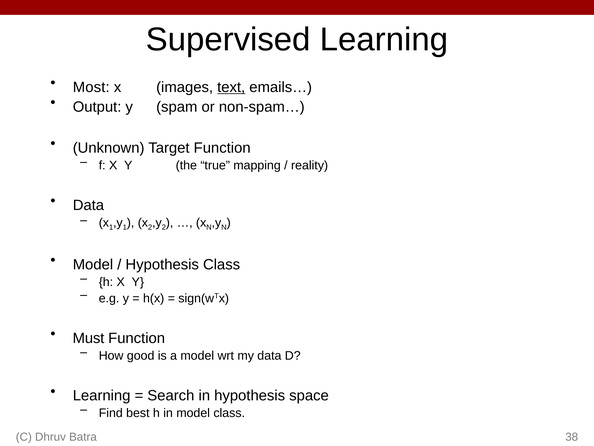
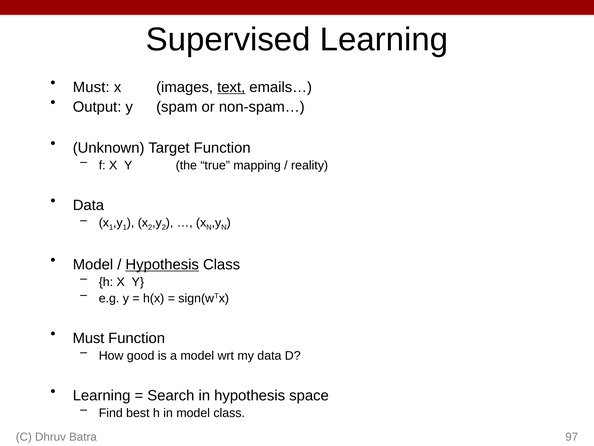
Most: Most -> Must (91, 87)
Hypothesis underline: none -> present (162, 264)
38: 38 -> 97 (572, 436)
